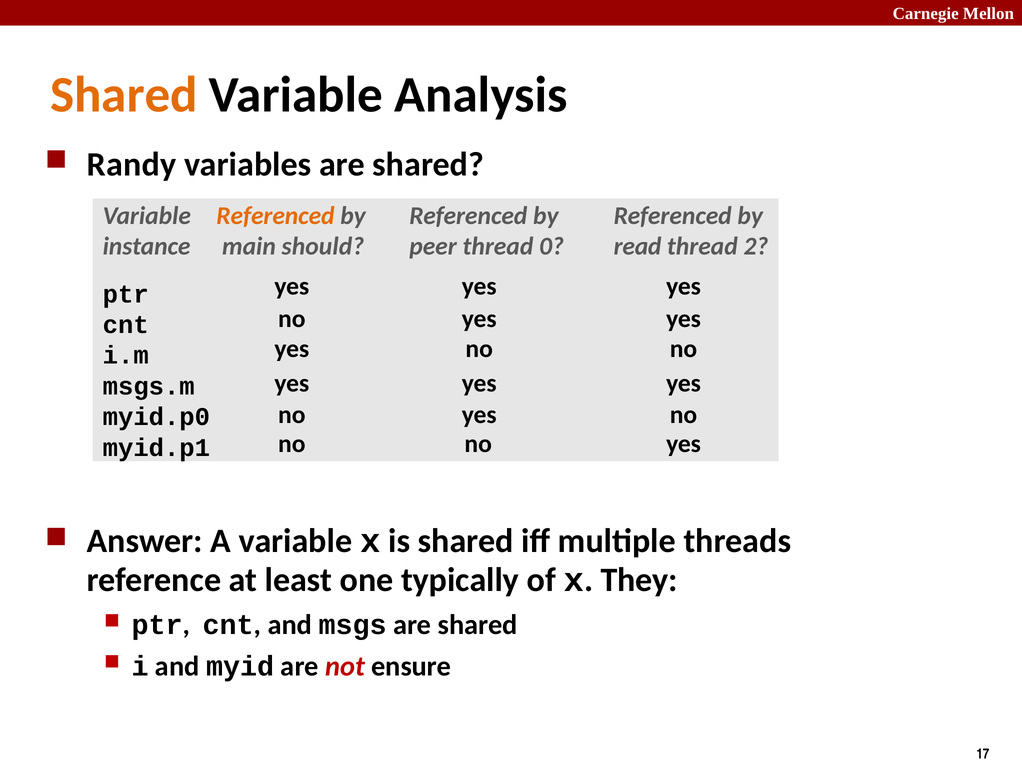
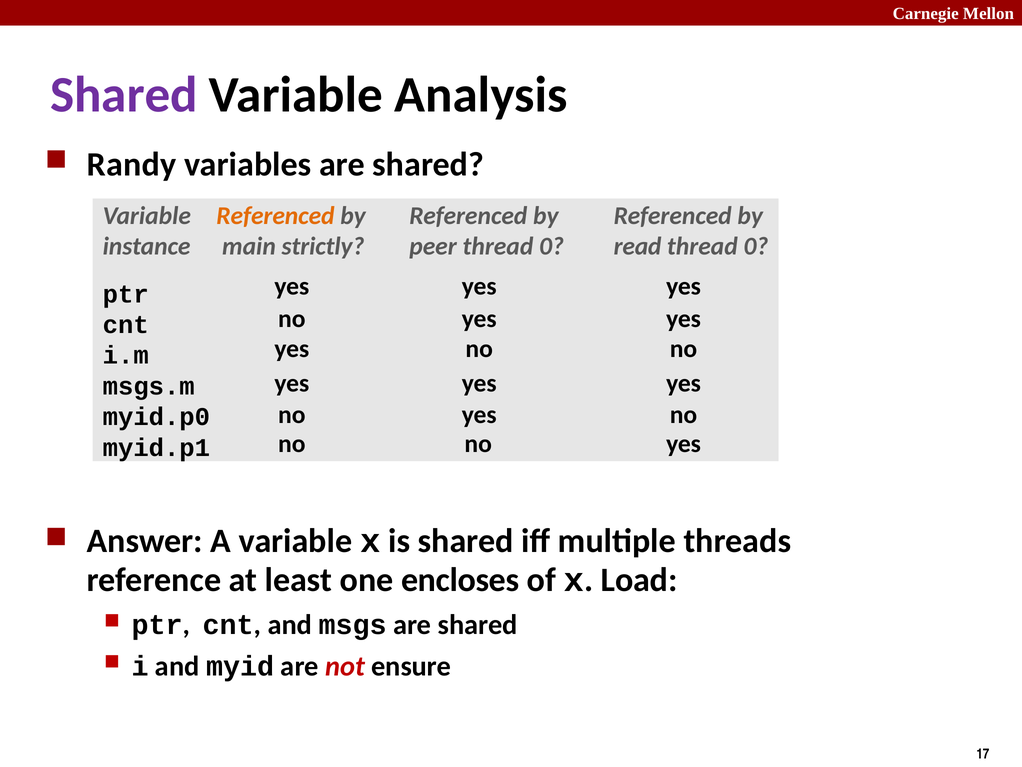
Shared colour: orange -> purple (124, 95)
should: should -> strictly (323, 246)
2: 2 -> 0 (756, 246)
typically: typically -> encloses (460, 579)
They: They -> Load (639, 579)
